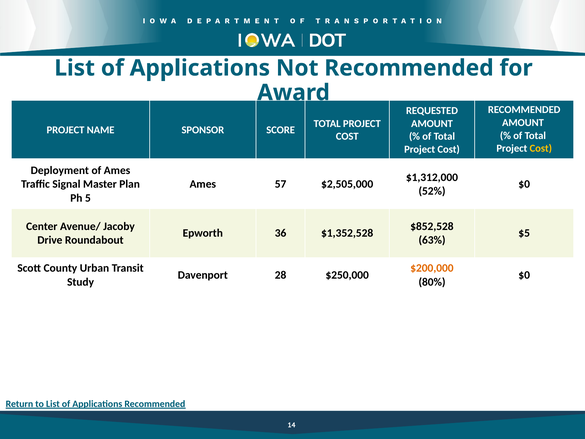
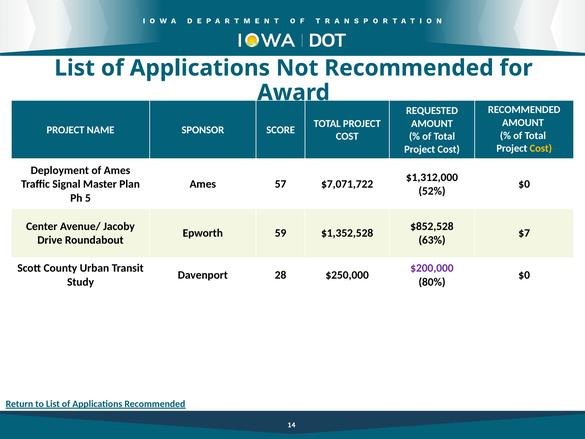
$2,505,000: $2,505,000 -> $7,071,722 (347, 184)
36: 36 -> 59 (281, 233)
$5: $5 -> $7 (524, 233)
$200,000 colour: orange -> purple (432, 268)
